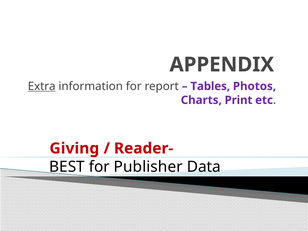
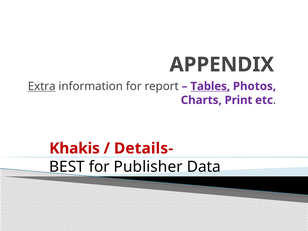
Tables underline: none -> present (210, 86)
Giving: Giving -> Khakis (74, 148)
Reader-: Reader- -> Details- (144, 148)
